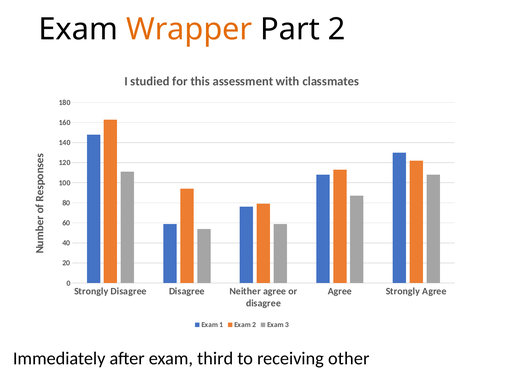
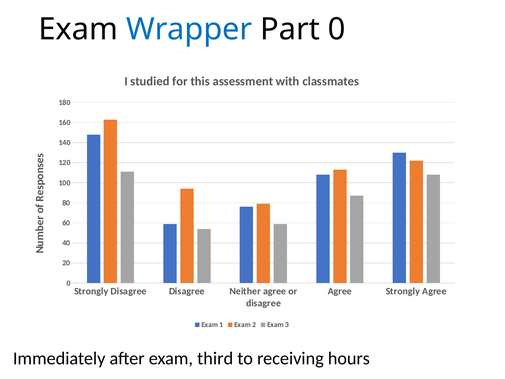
Wrapper colour: orange -> blue (189, 29)
Part 2: 2 -> 0 (337, 29)
other: other -> hours (349, 358)
